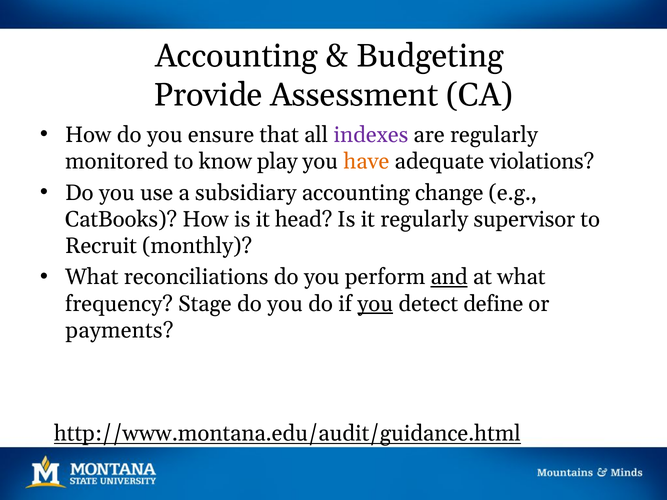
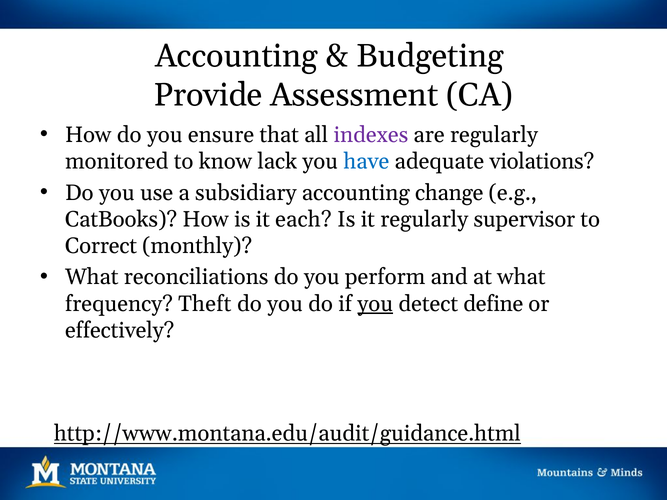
play: play -> lack (277, 162)
have colour: orange -> blue (366, 162)
head: head -> each (303, 219)
Recruit: Recruit -> Correct (101, 246)
and underline: present -> none (449, 277)
Stage: Stage -> Theft (205, 304)
payments: payments -> effectively (120, 331)
